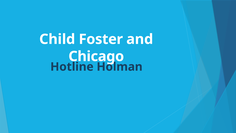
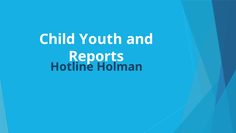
Foster: Foster -> Youth (101, 39)
Chicago: Chicago -> Reports (96, 56)
